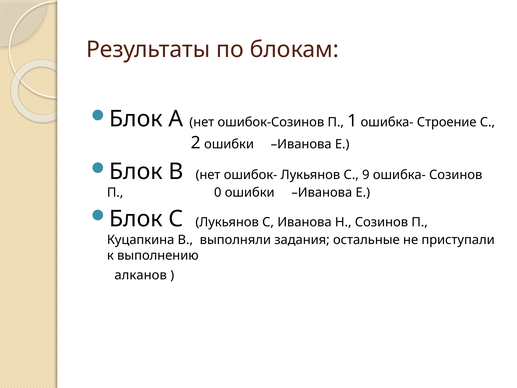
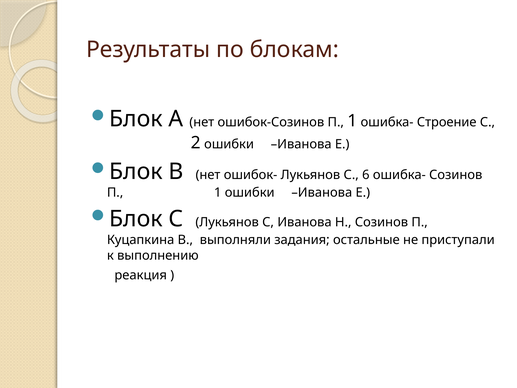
9: 9 -> 6 (366, 175)
0: 0 -> 1 (218, 192)
алканов: алканов -> реакция (141, 275)
